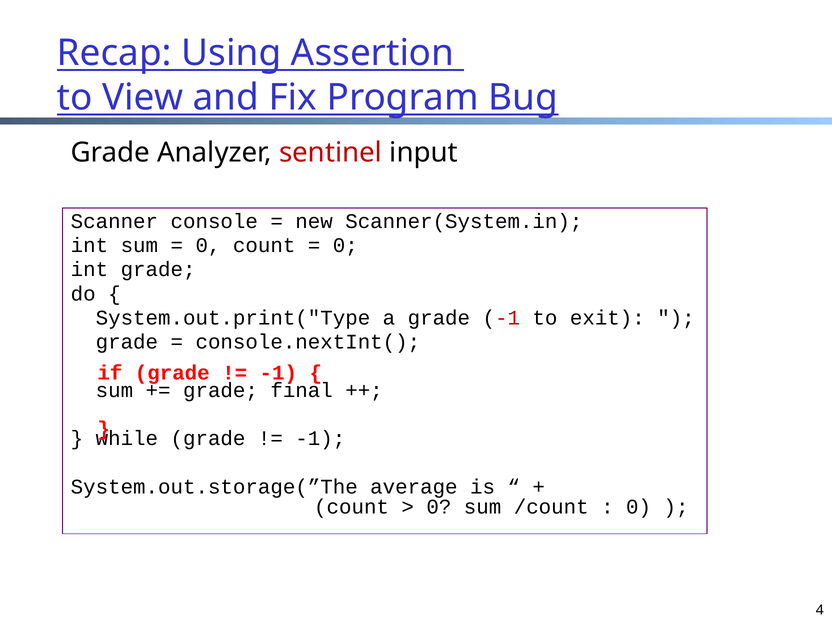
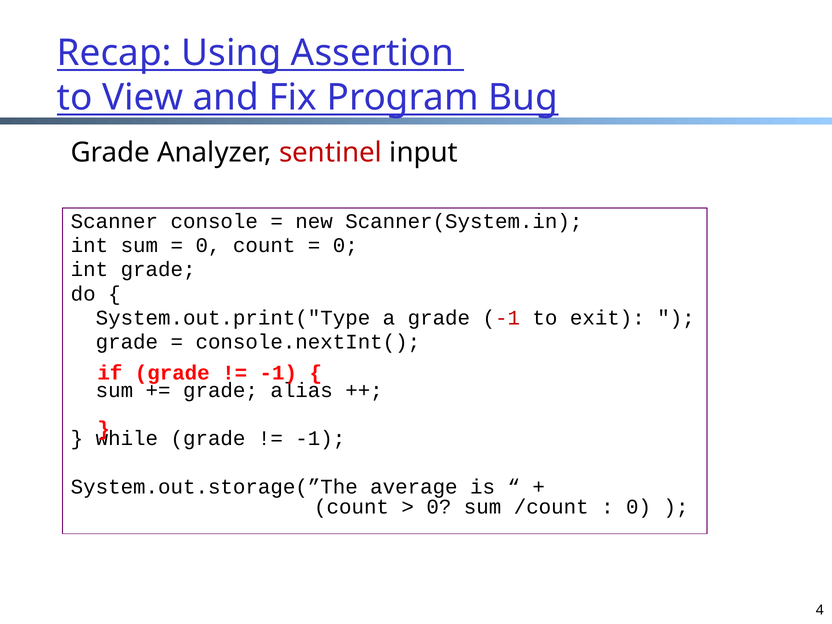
final: final -> alias (302, 390)
